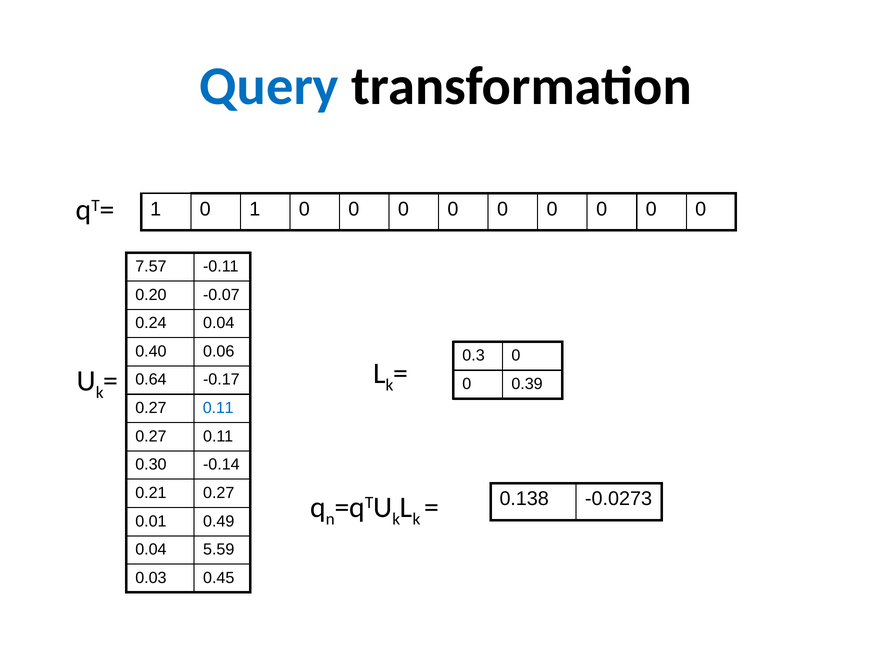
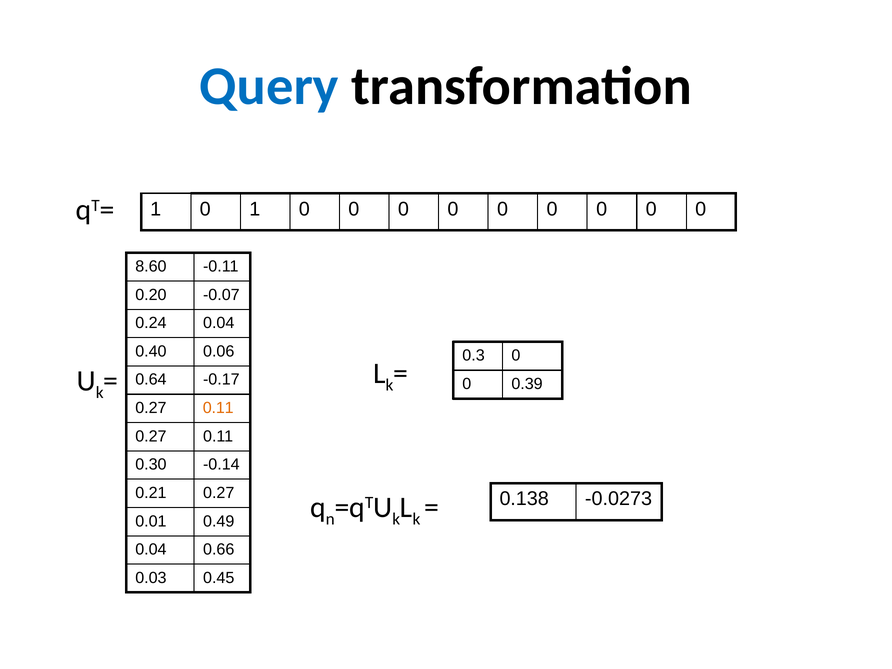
7.57: 7.57 -> 8.60 (151, 266)
0.11 colour: blue -> orange (218, 408)
5.59: 5.59 -> 0.66 (219, 550)
